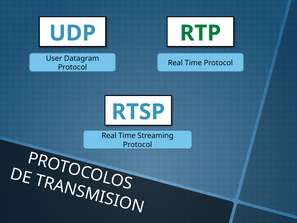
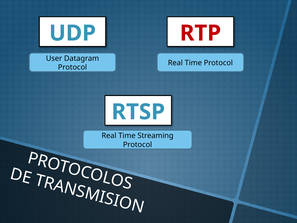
RTP colour: green -> red (200, 33)
